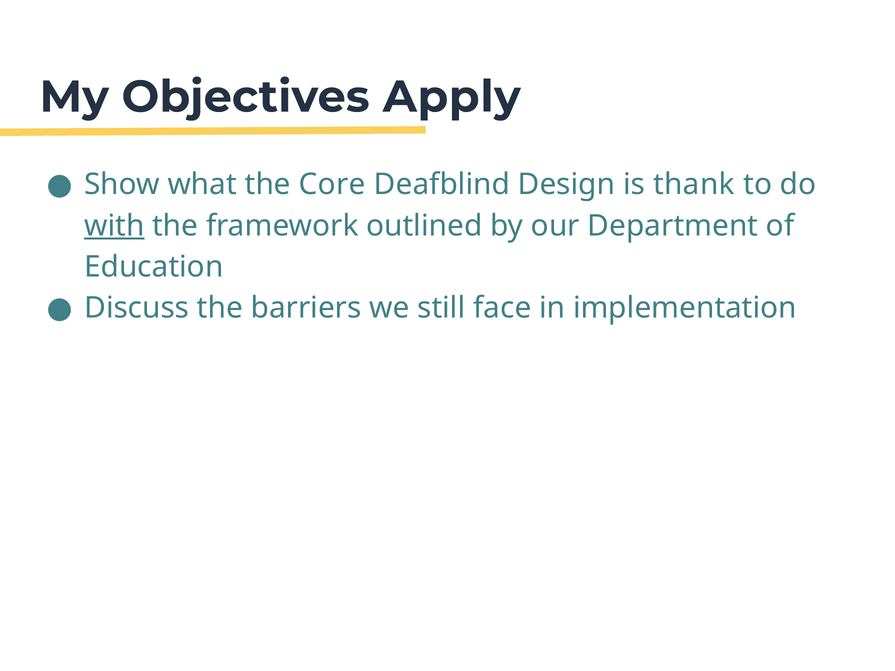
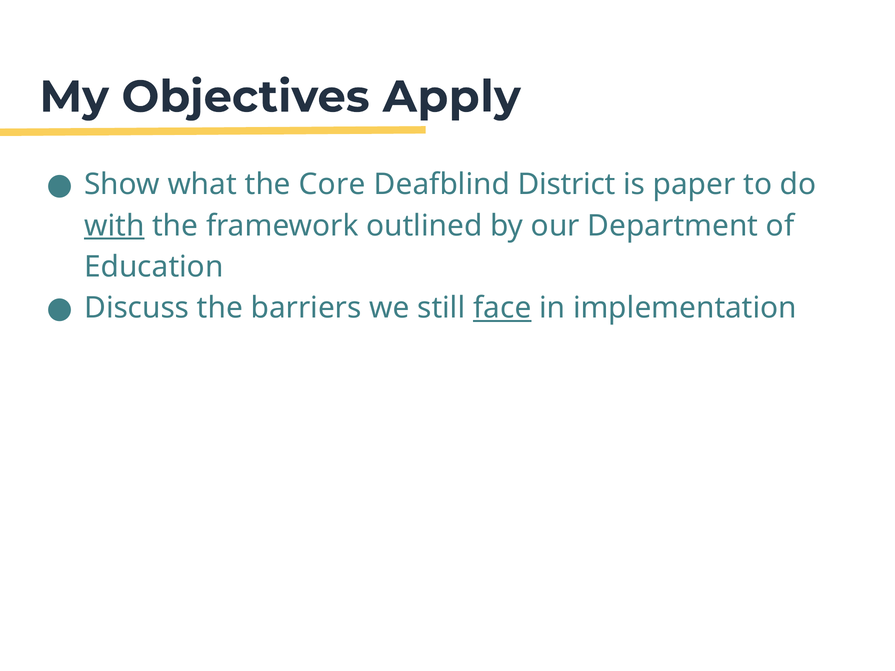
Design: Design -> District (567, 185)
thank: thank -> paper (694, 185)
face underline: none -> present (502, 308)
